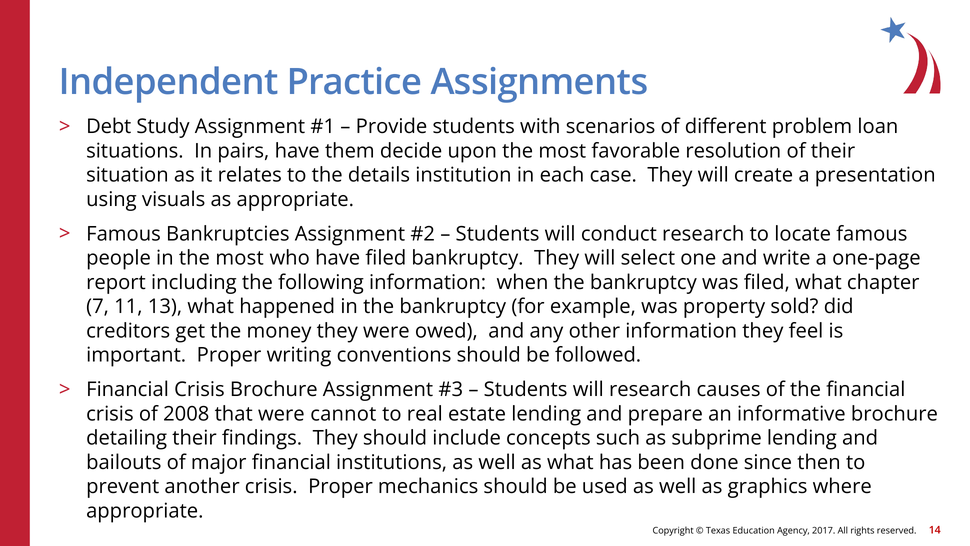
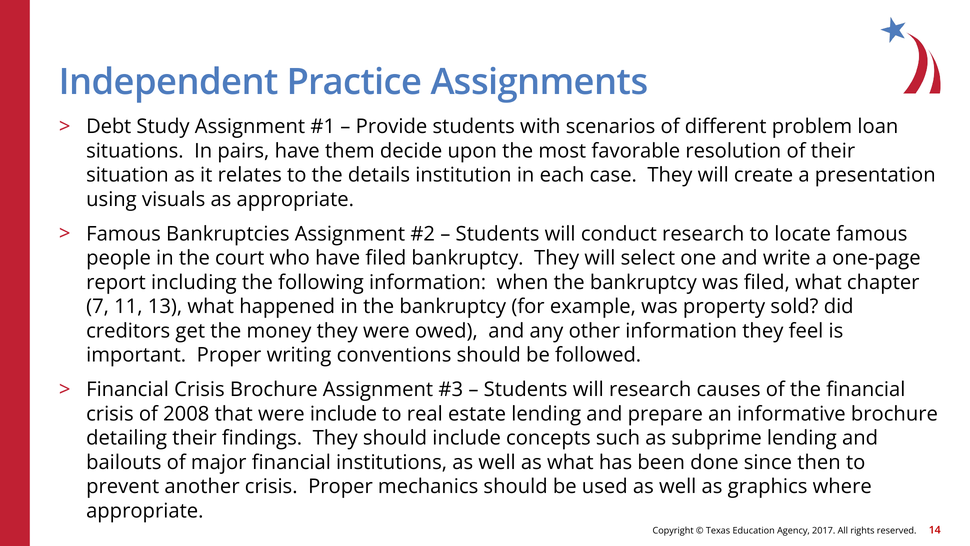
in the most: most -> court (240, 258)
were cannot: cannot -> include (343, 414)
